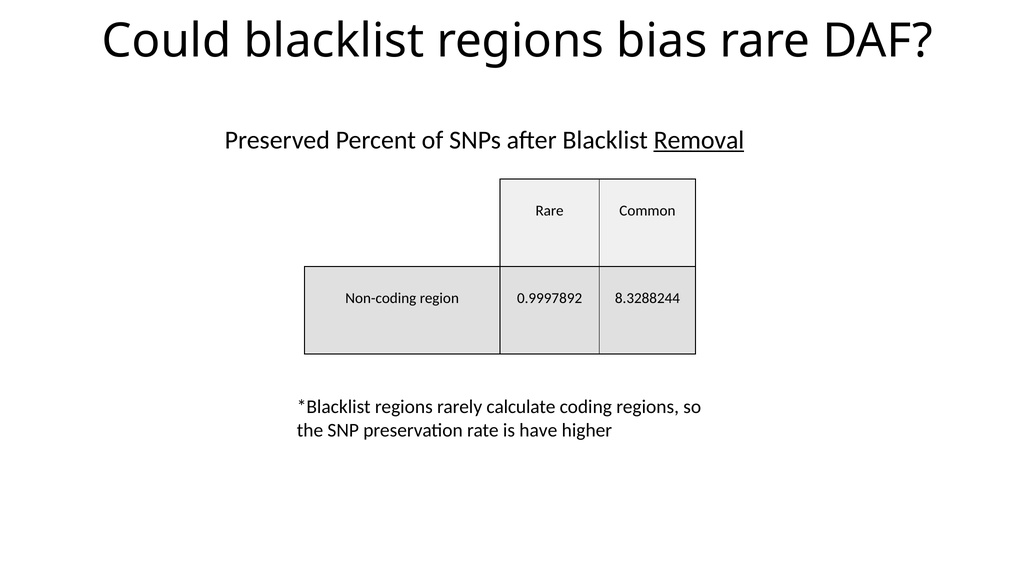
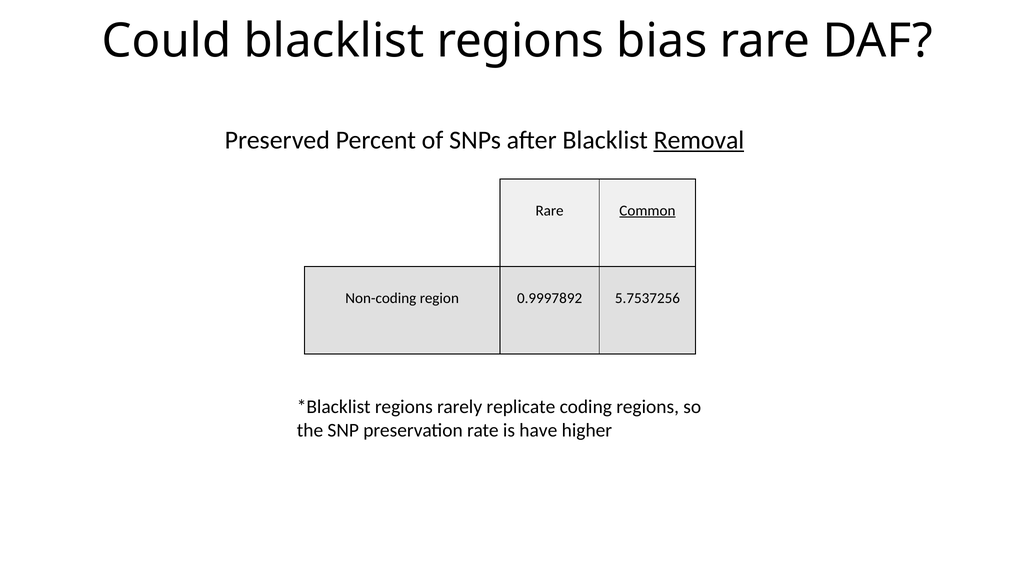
Common underline: none -> present (647, 211)
8.3288244: 8.3288244 -> 5.7537256 (647, 298)
calculate: calculate -> replicate (521, 407)
